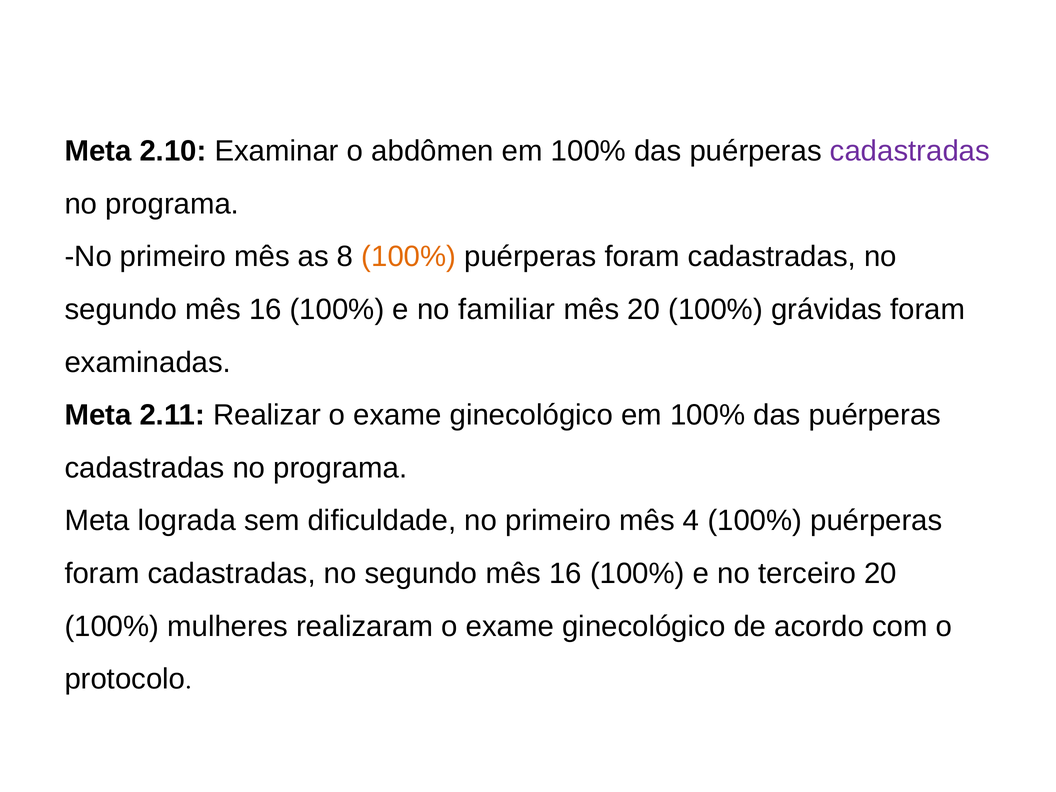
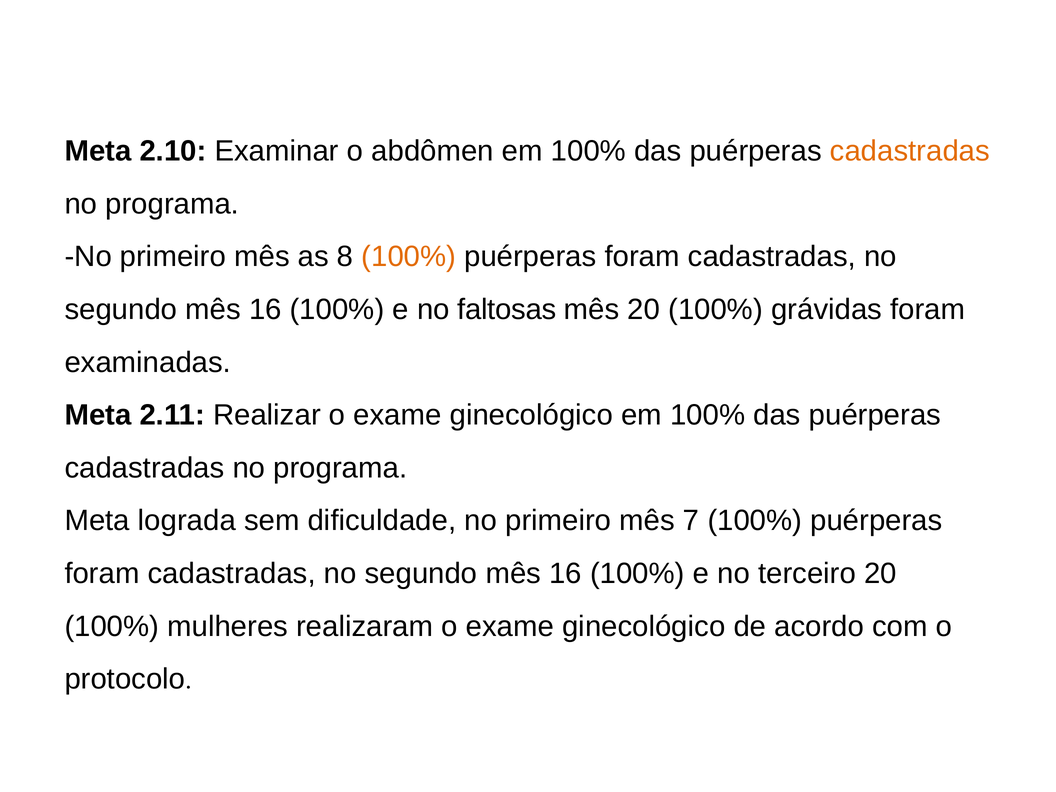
cadastradas colour: purple -> orange (910, 151)
familiar: familiar -> faltosas (507, 310)
4: 4 -> 7 (691, 521)
